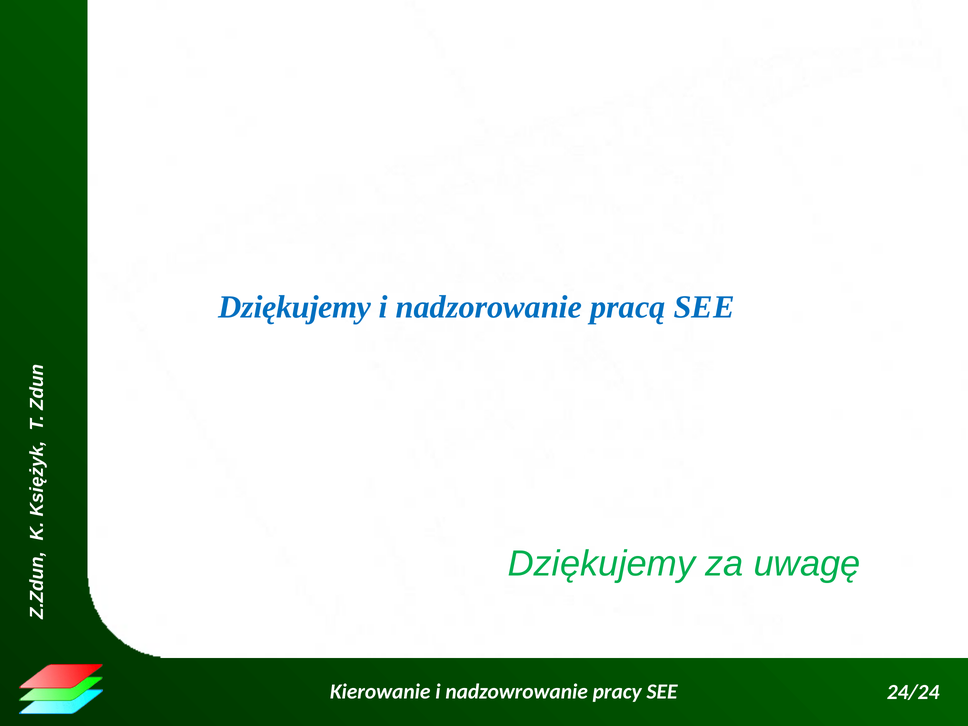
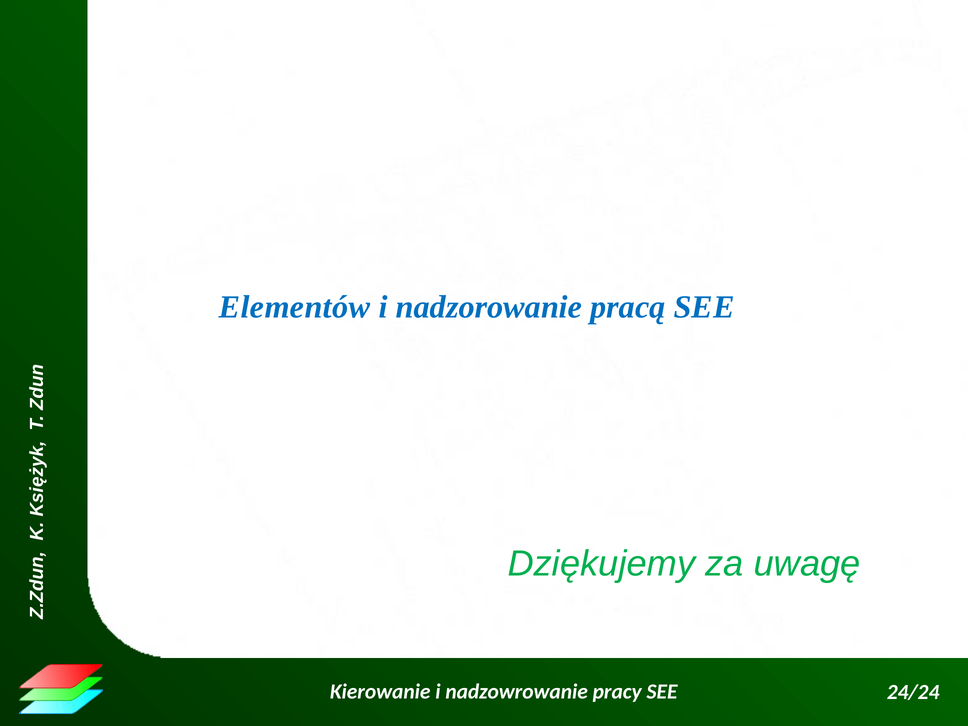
Dziękujemy: Dziękujemy -> Elementów (294, 307)
